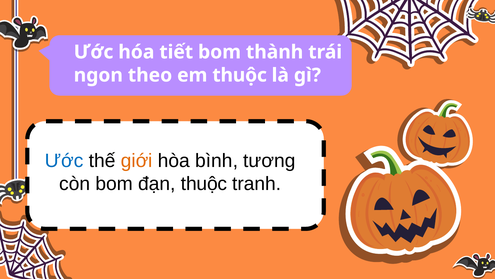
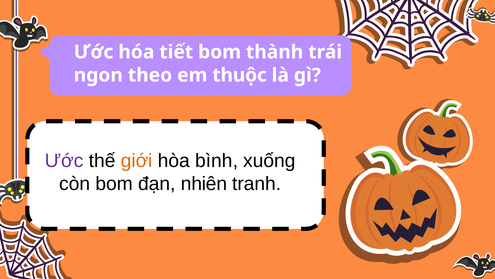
Ước colour: blue -> purple (64, 160)
tương: tương -> xuống (269, 160)
đạn thuộc: thuộc -> nhiên (204, 184)
